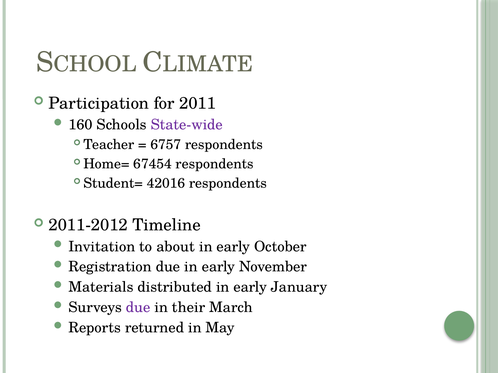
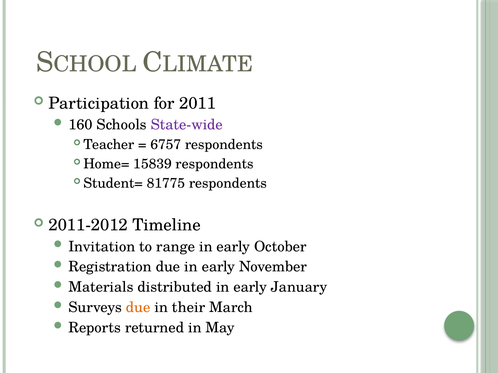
67454: 67454 -> 15839 (153, 164)
42016: 42016 -> 81775 (166, 183)
about: about -> range (176, 247)
due colour: purple -> orange (138, 308)
